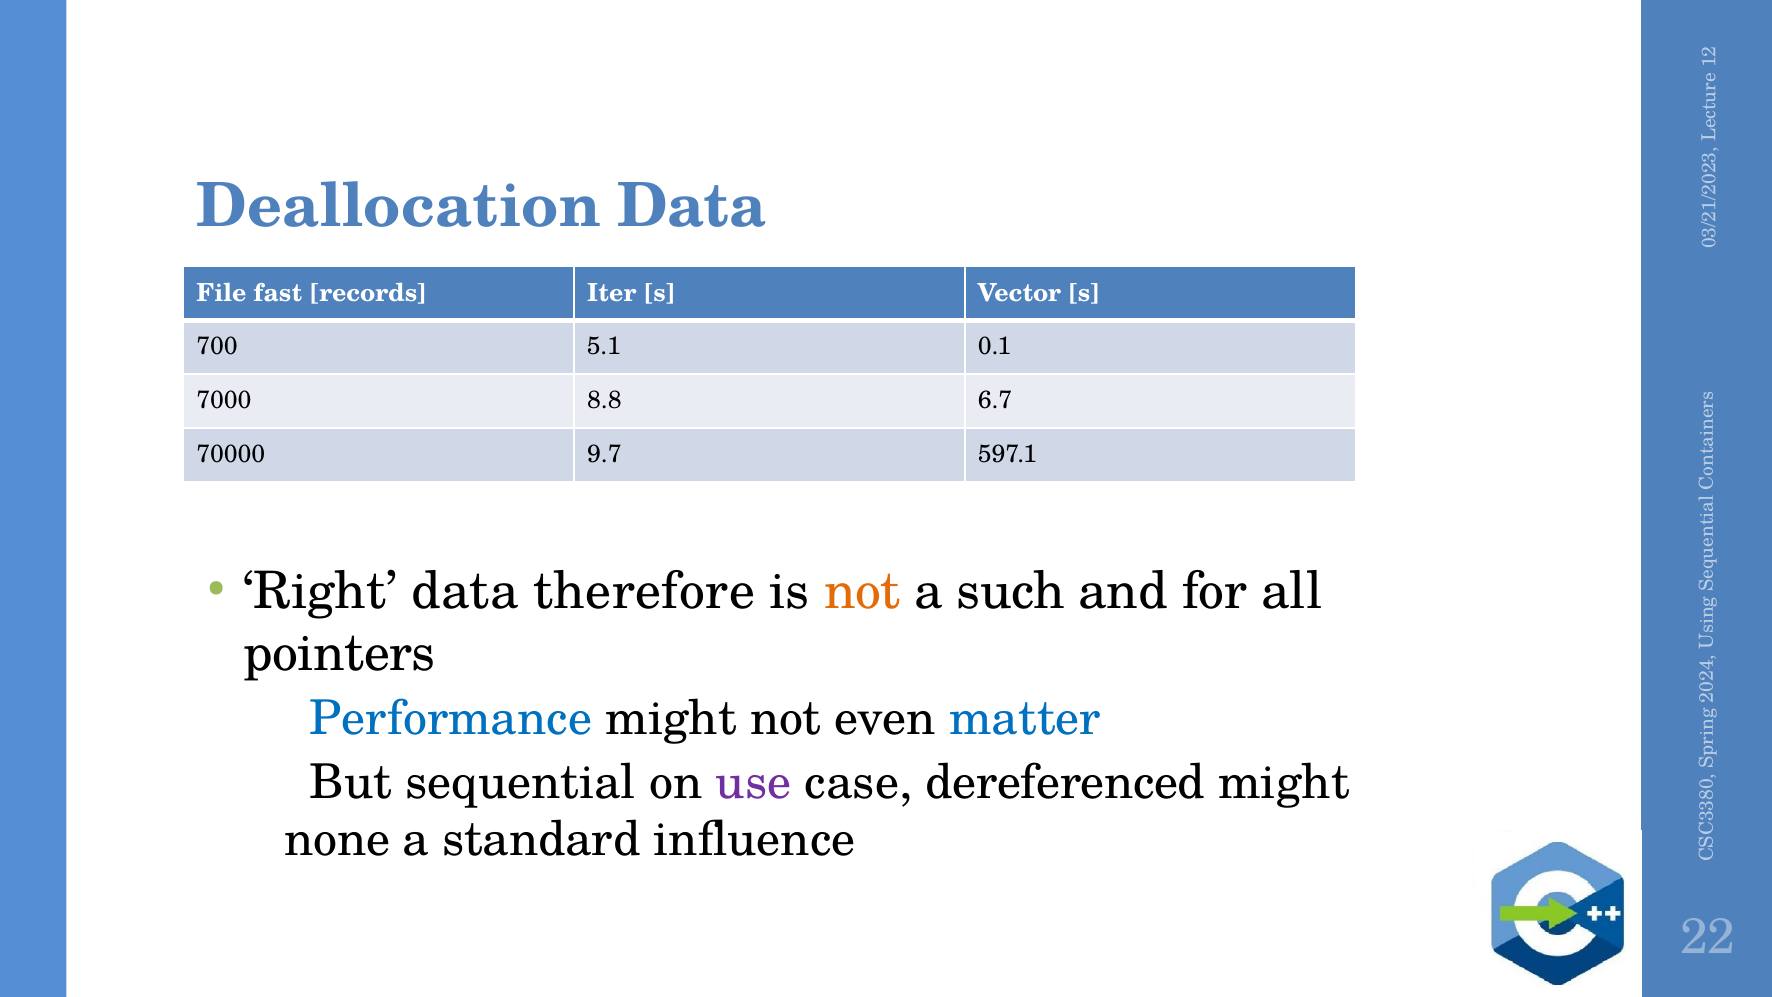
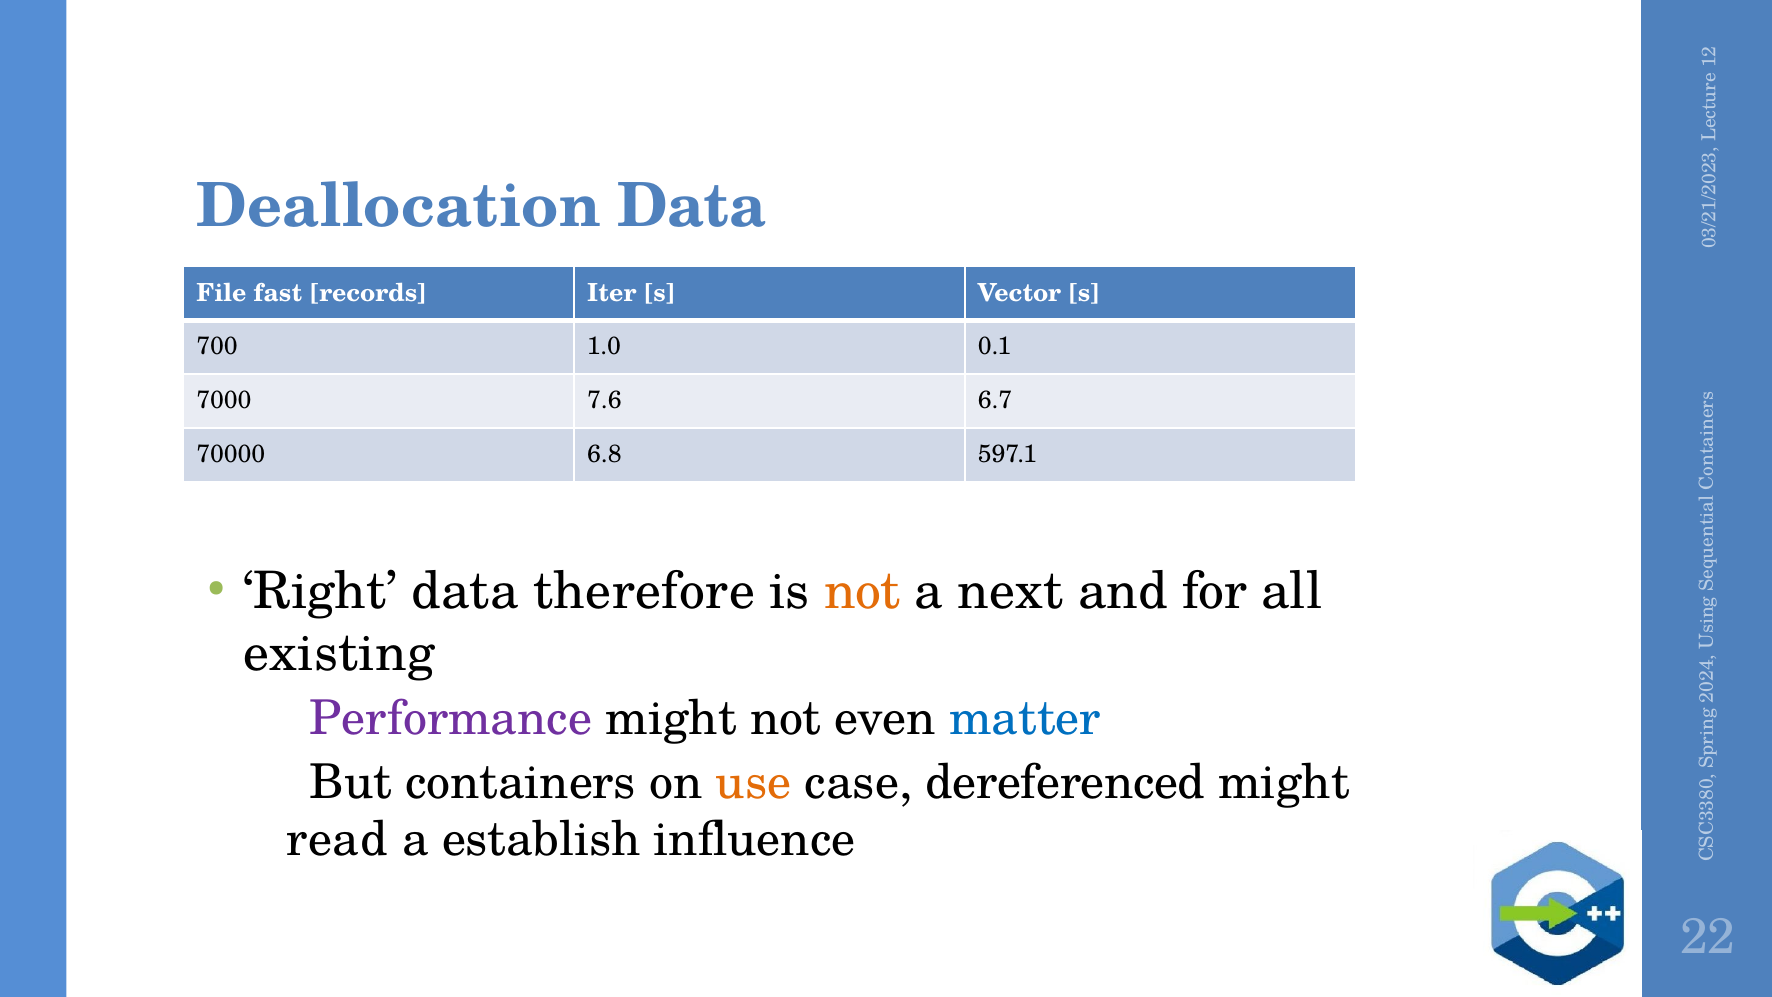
5.1: 5.1 -> 1.0 (604, 347)
8.8: 8.8 -> 7.6 (604, 401)
9.7: 9.7 -> 6.8 (604, 454)
such: such -> next (1011, 592)
pointers: pointers -> existing (339, 654)
Performance colour: blue -> purple (451, 719)
sequential: sequential -> containers (521, 782)
use colour: purple -> orange (754, 782)
none: none -> read (337, 840)
standard: standard -> establish (541, 840)
